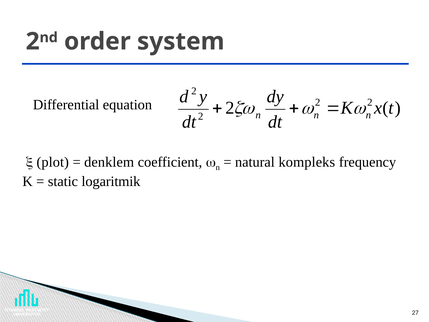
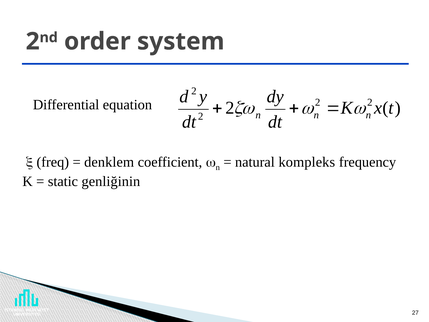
plot: plot -> freq (53, 162)
logaritmik: logaritmik -> genliğinin (111, 181)
